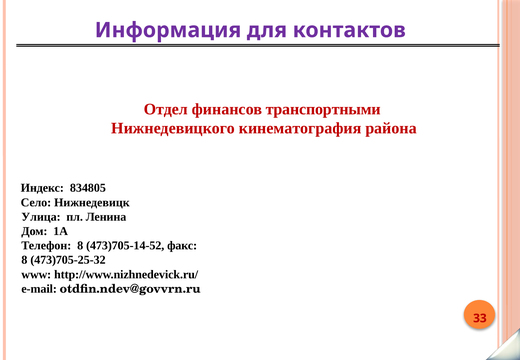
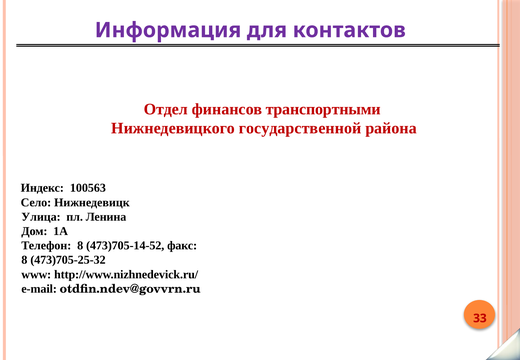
кинематография: кинематография -> государственной (300, 128)
834805: 834805 -> 100563 (88, 188)
